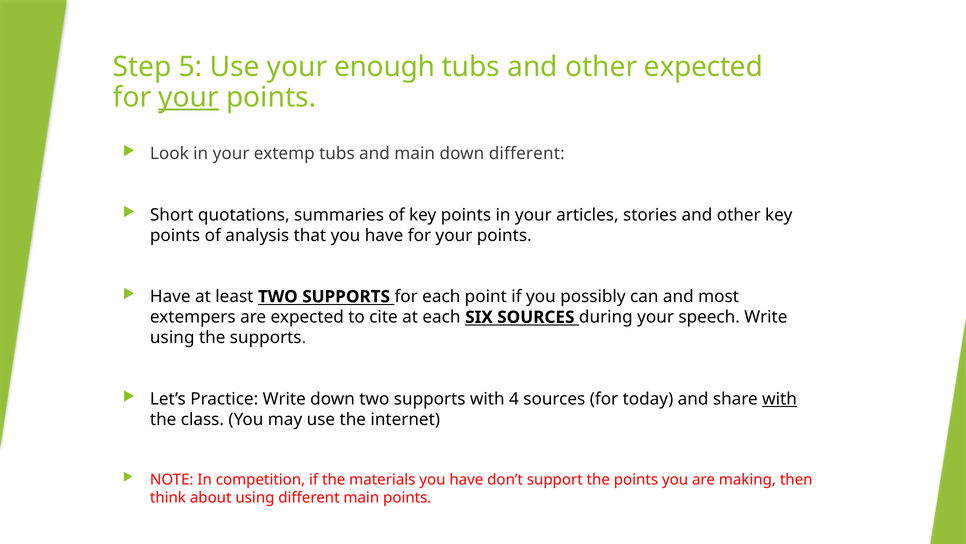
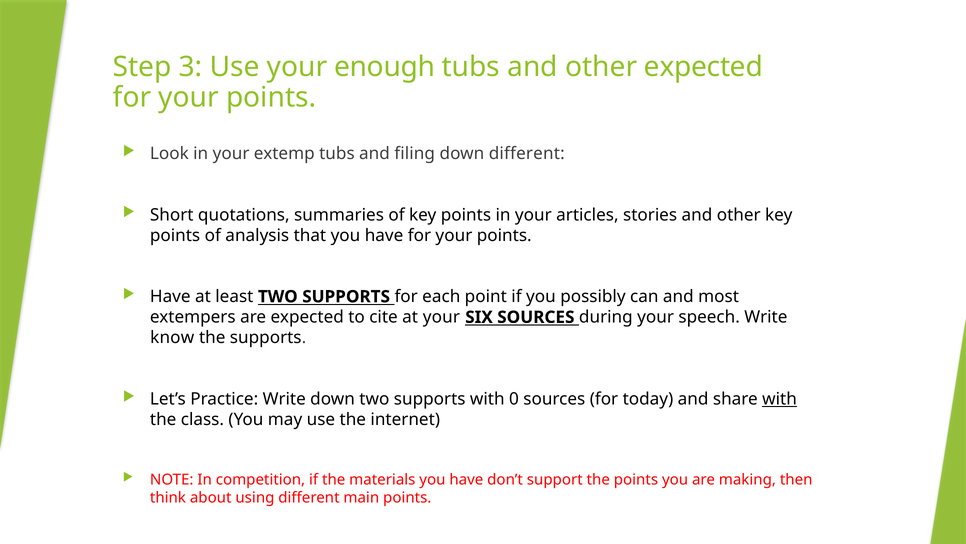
5: 5 -> 3 (191, 67)
your underline: present -> none (189, 97)
and main: main -> filing (415, 153)
at each: each -> your (441, 317)
using: using -> know (172, 337)
4: 4 -> 0 (514, 399)
